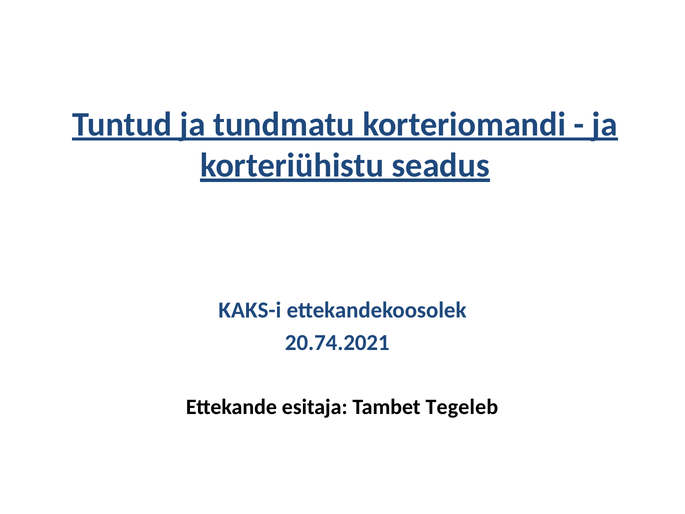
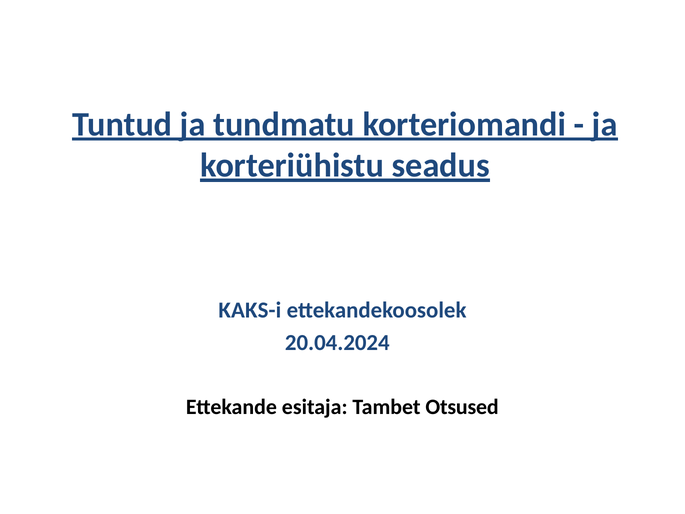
20.74.2021: 20.74.2021 -> 20.04.2024 (337, 343)
Tegeleb: Tegeleb -> Otsused (462, 407)
